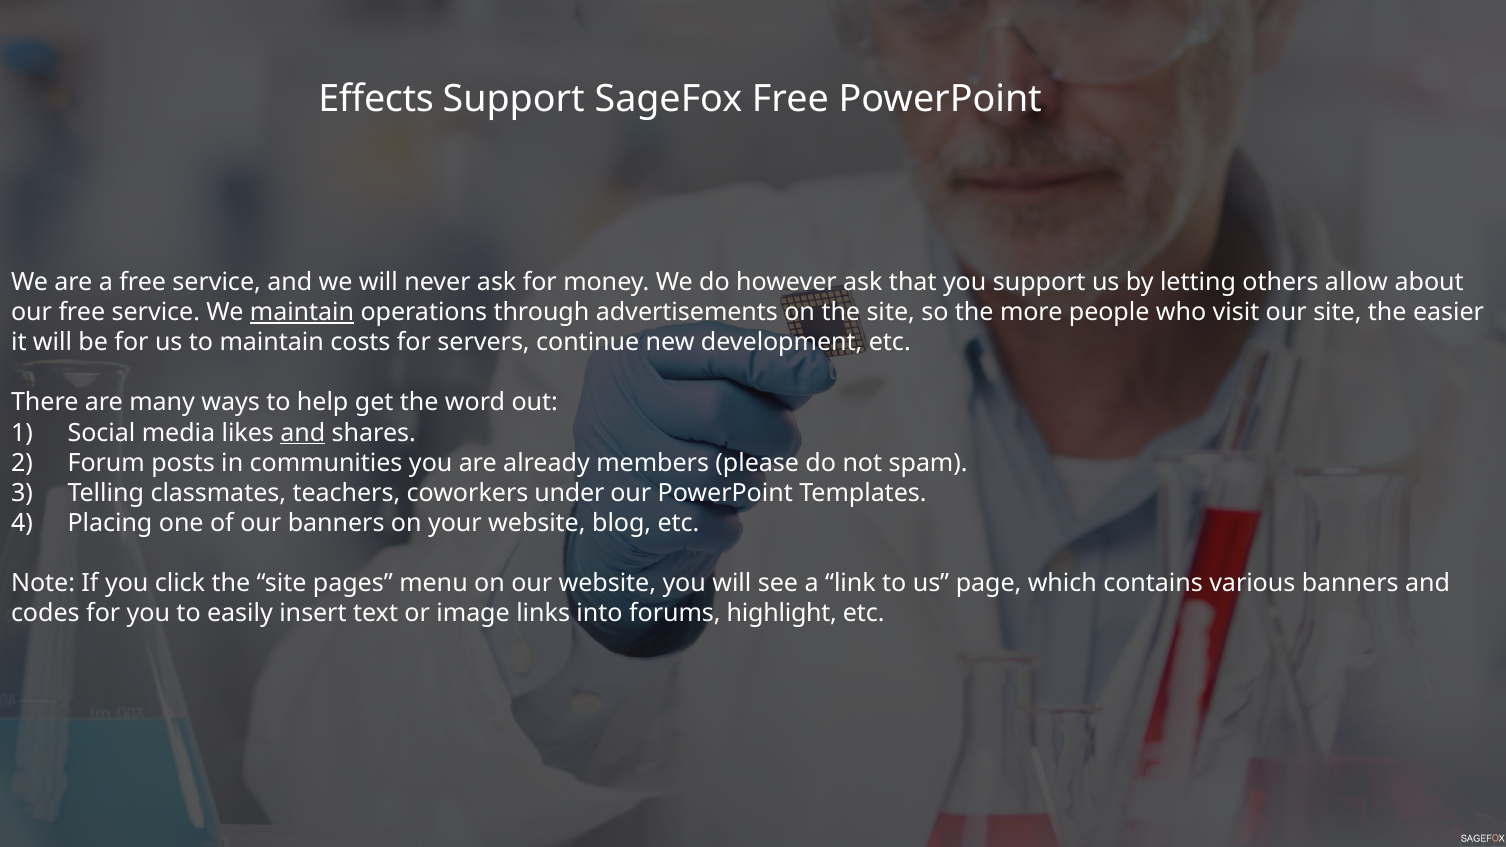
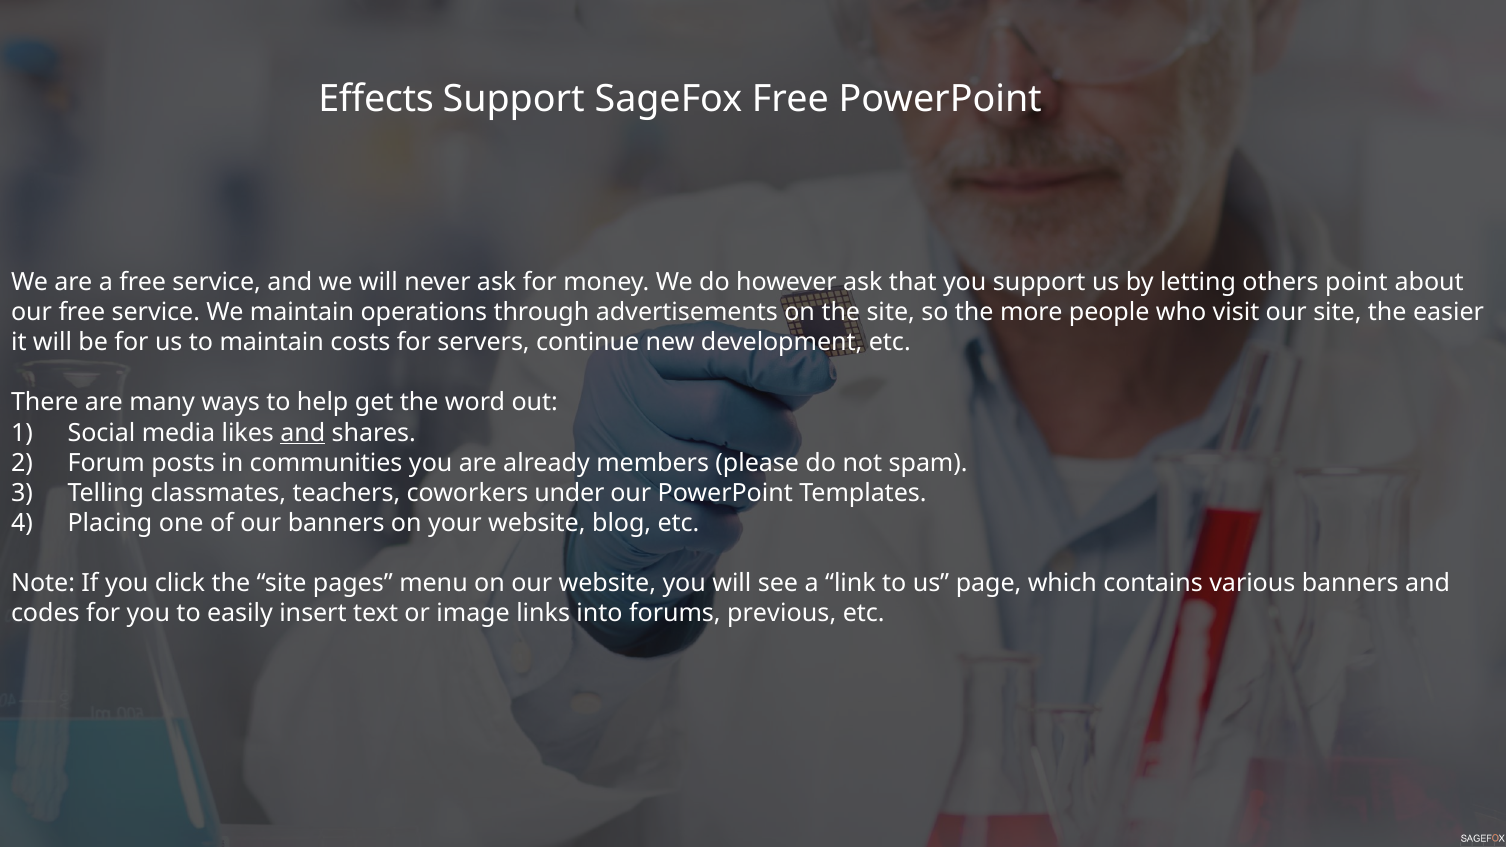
allow: allow -> point (1356, 282)
maintain underline: present -> none (302, 312)
highlight: highlight -> previous (782, 613)
